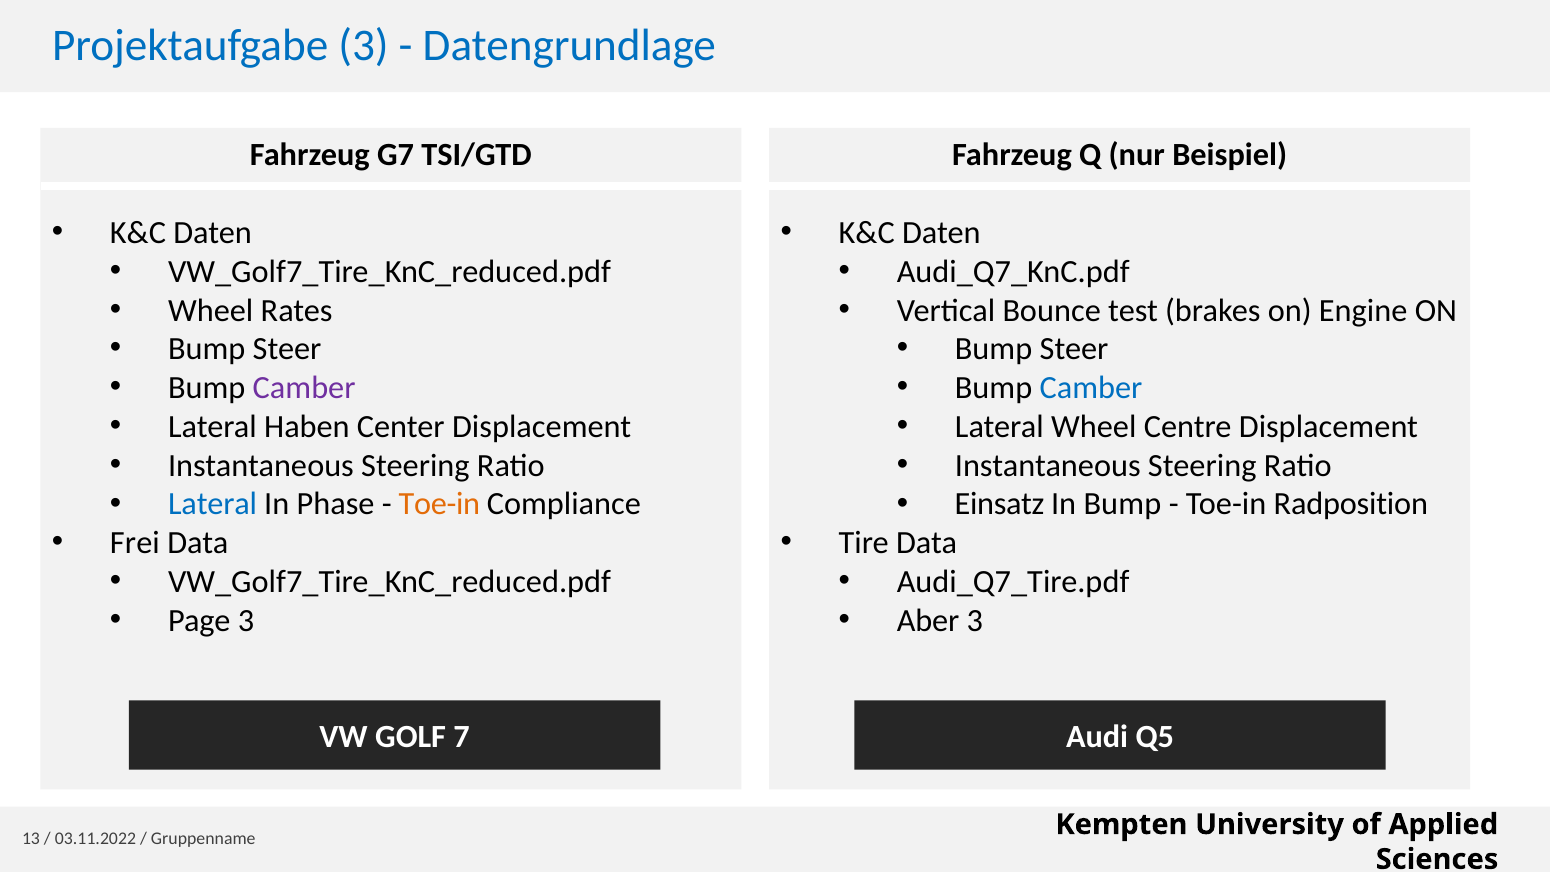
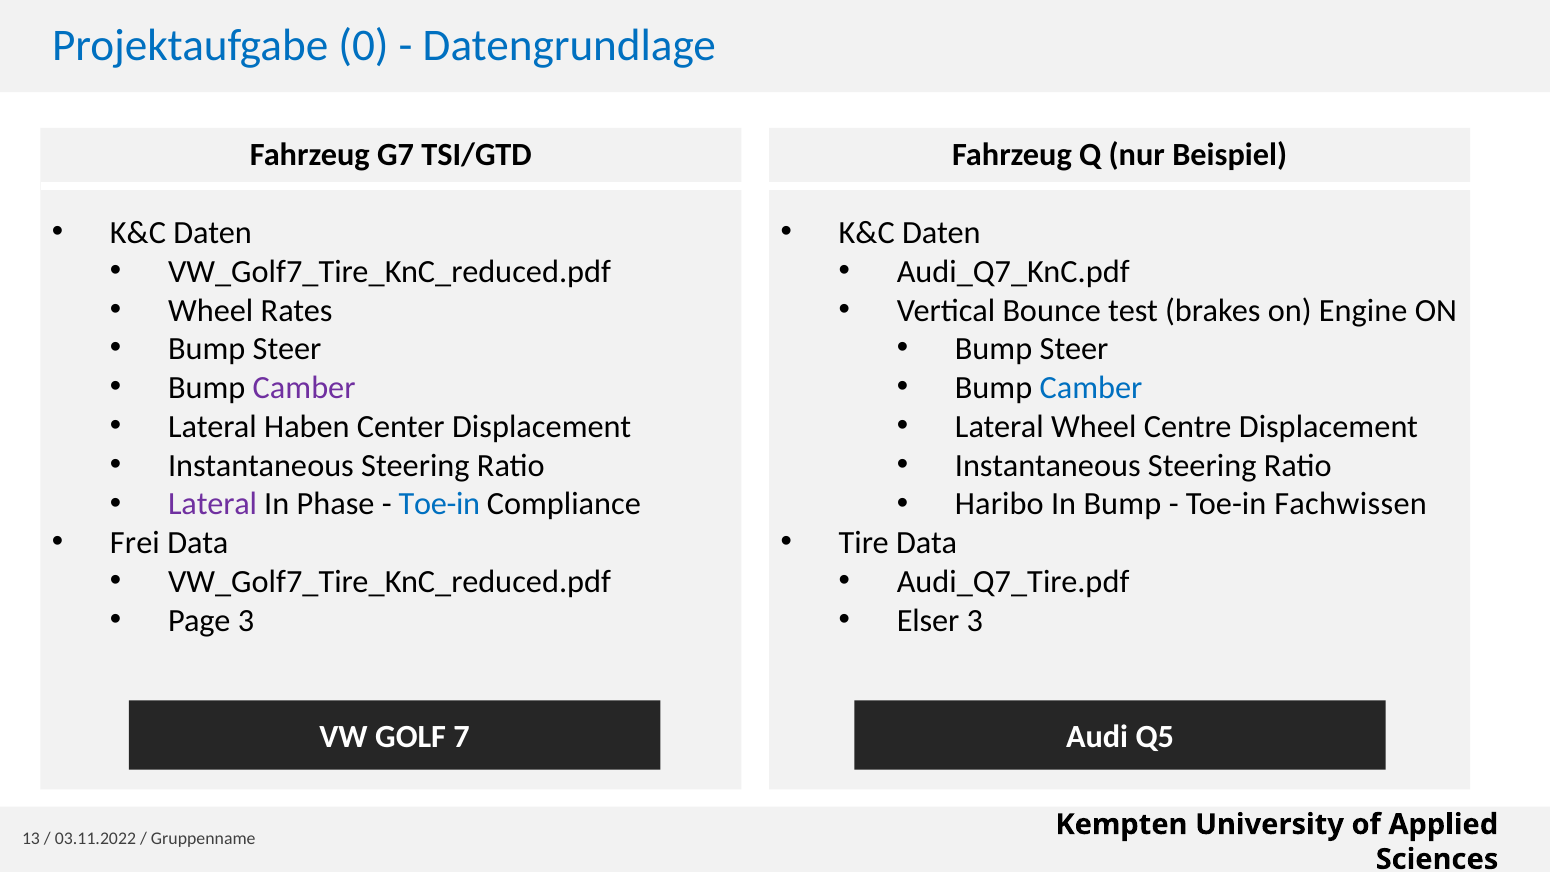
3: 3 -> 0 (363, 46)
Lateral colour: blue -> purple (213, 504)
Toe-in colour: orange -> blue (439, 504)
Einsatz: Einsatz -> Haribo (999, 504)
Radposition: Radposition -> Fachwissen (1351, 504)
Aber: Aber -> Elser (928, 620)
